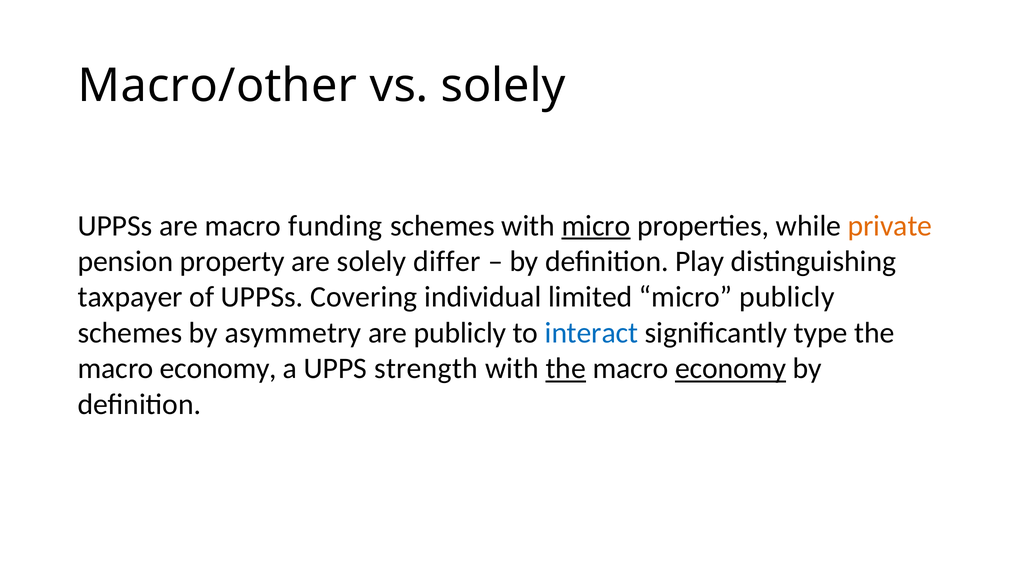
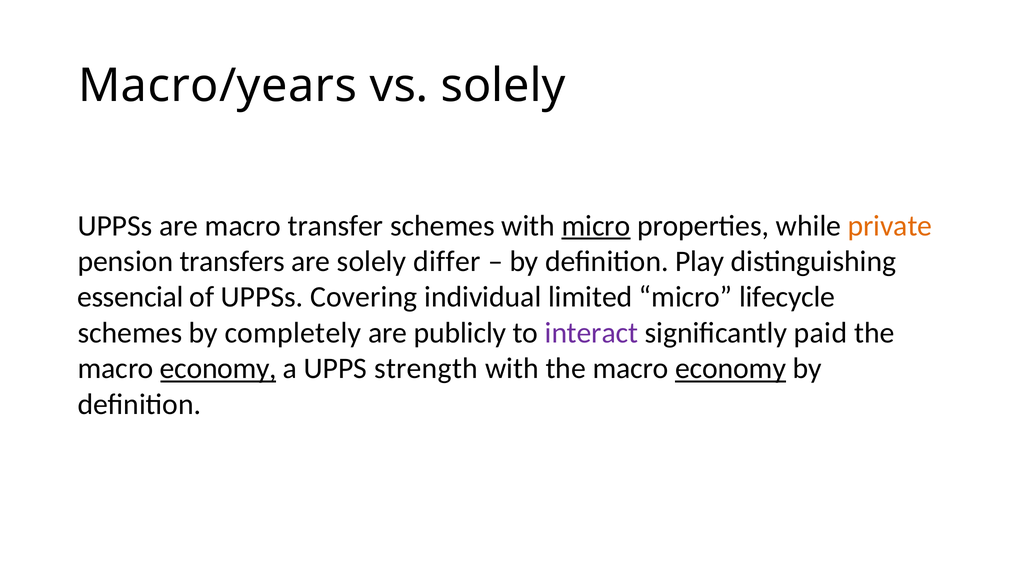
Macro/other: Macro/other -> Macro/years (217, 86)
funding: funding -> transfer (336, 226)
property: property -> transfers (232, 261)
taxpayer: taxpayer -> essencial (130, 297)
micro publicly: publicly -> lifecycle (787, 297)
asymmetry: asymmetry -> completely (293, 333)
interact colour: blue -> purple (591, 333)
type: type -> paid (821, 333)
economy underline: none -> present (218, 368)
the underline: present -> none (566, 368)
